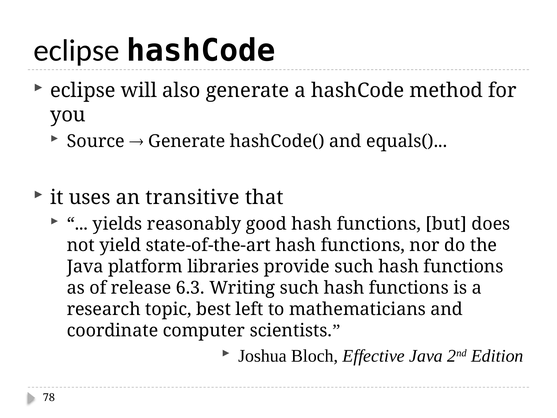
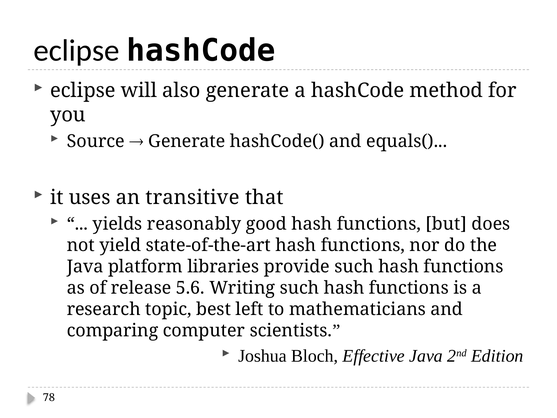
6.3: 6.3 -> 5.6 (190, 288)
coordinate: coordinate -> comparing (113, 331)
